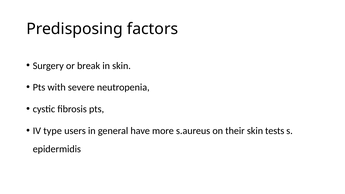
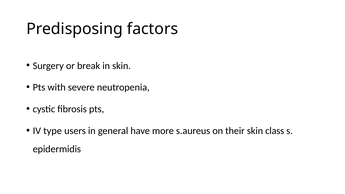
tests: tests -> class (275, 131)
